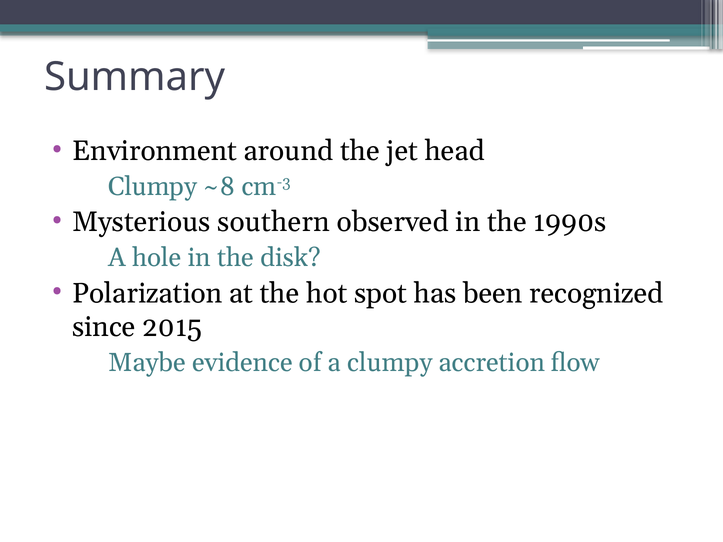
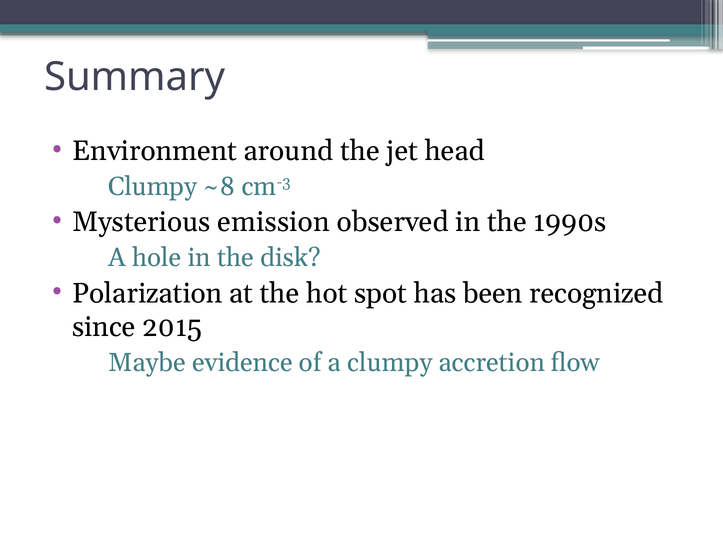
southern: southern -> emission (274, 222)
